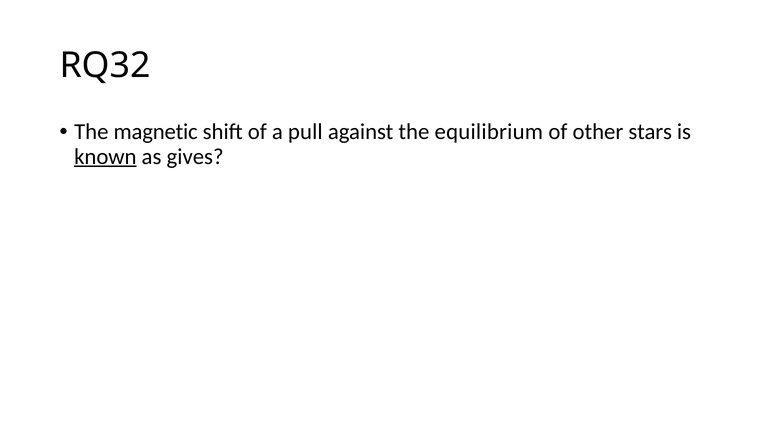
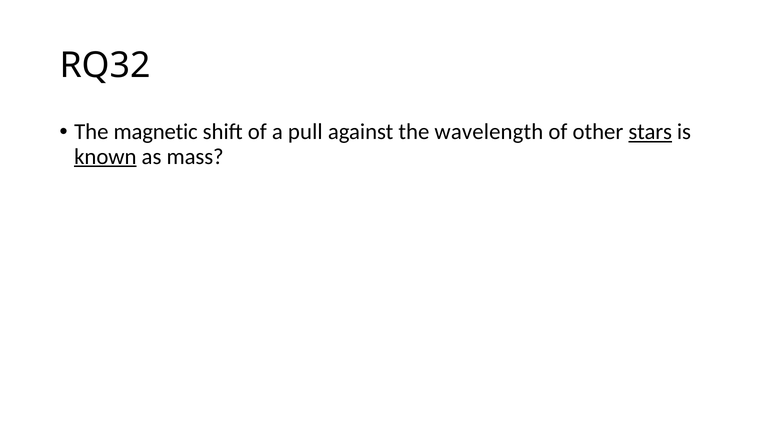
equilibrium: equilibrium -> wavelength (489, 132)
stars underline: none -> present (650, 132)
gives: gives -> mass (195, 157)
